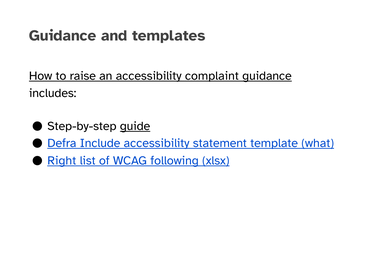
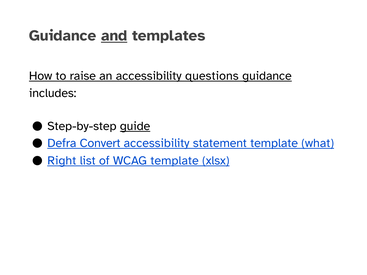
and underline: none -> present (114, 36)
complaint: complaint -> questions (212, 76)
Include: Include -> Convert (100, 143)
WCAG following: following -> template (175, 161)
